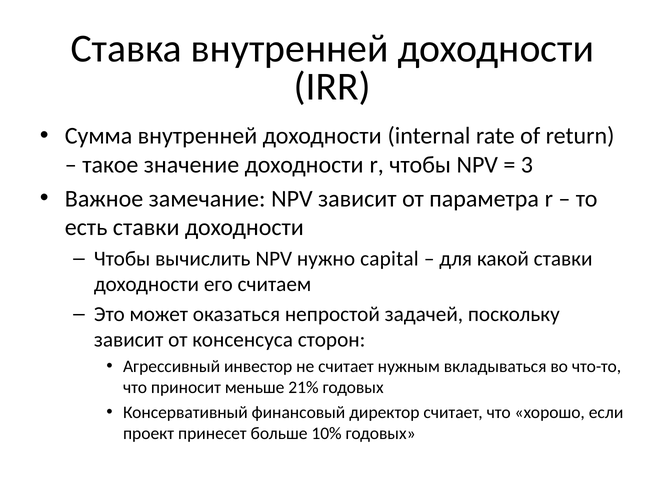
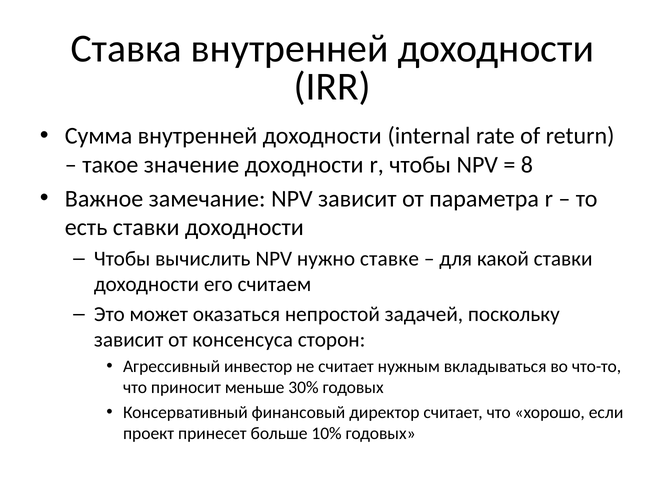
3: 3 -> 8 (527, 165)
capital: capital -> ставке (389, 259)
21%: 21% -> 30% (303, 387)
